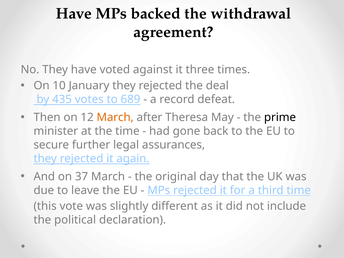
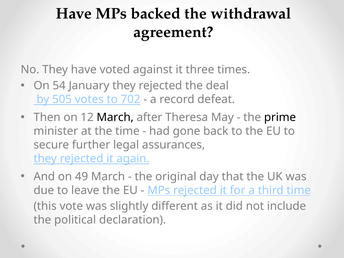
10: 10 -> 54 (59, 86)
435: 435 -> 505 (62, 99)
689: 689 -> 702 (131, 99)
March colour: orange -> black (115, 117)
37: 37 -> 49 (82, 177)
